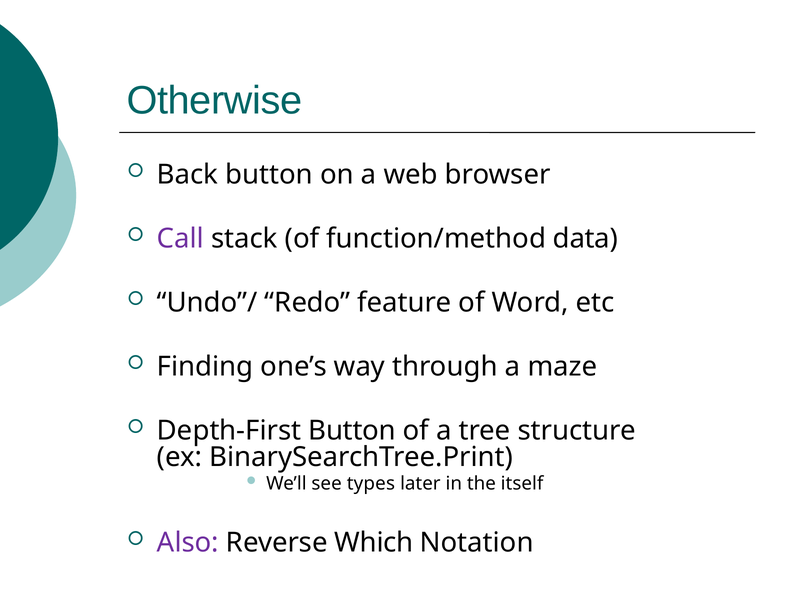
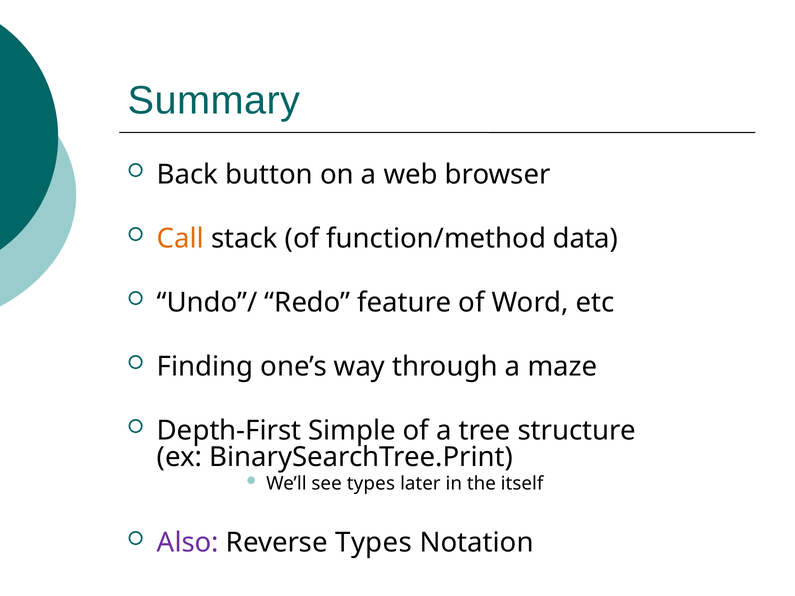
Otherwise: Otherwise -> Summary (214, 101)
Call colour: purple -> orange (180, 239)
Depth-First Button: Button -> Simple (352, 431)
Reverse Which: Which -> Types (374, 543)
